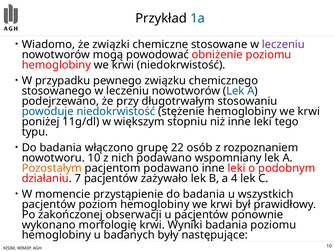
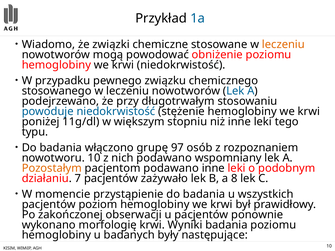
leczeniu colour: purple -> orange (283, 45)
22: 22 -> 97 (177, 148)
4: 4 -> 8 (234, 179)
